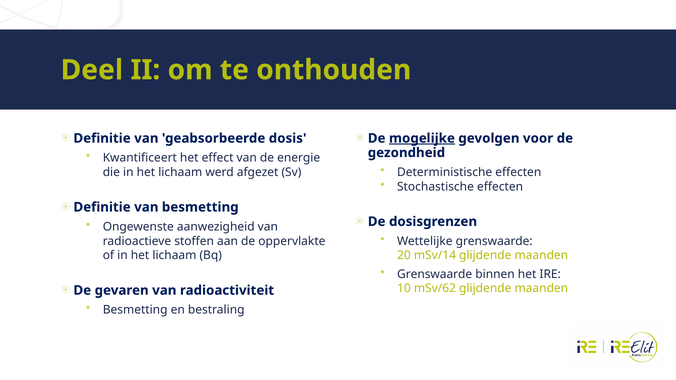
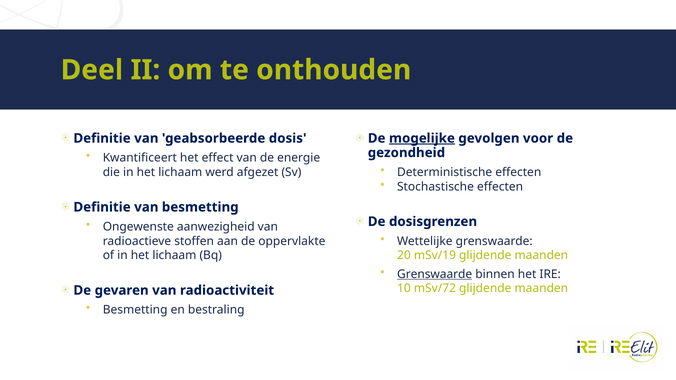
mSv/14: mSv/14 -> mSv/19 (435, 256)
Grenswaarde underline: none -> present (435, 274)
mSv/62: mSv/62 -> mSv/72 (435, 289)
